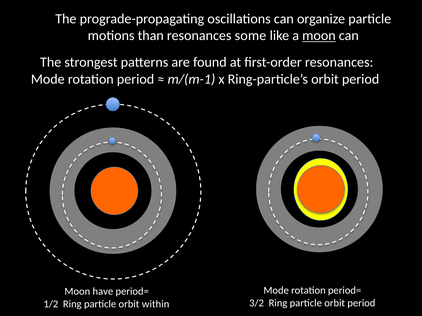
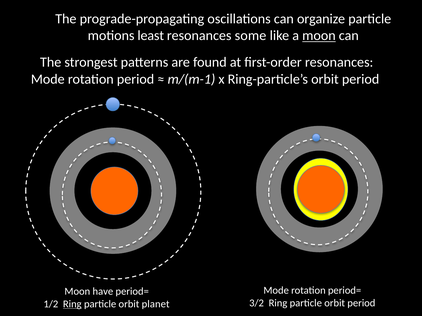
than: than -> least (151, 36)
Ring underline: none -> present (72, 304)
within: within -> planet (156, 304)
